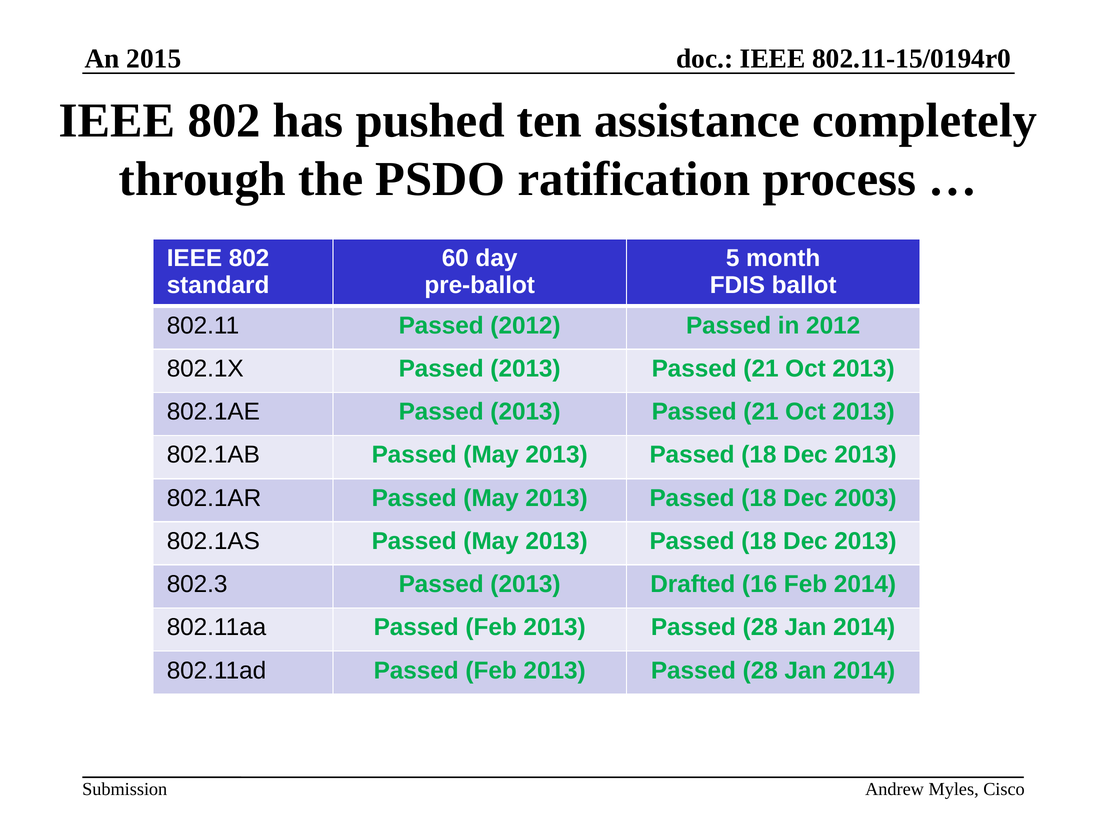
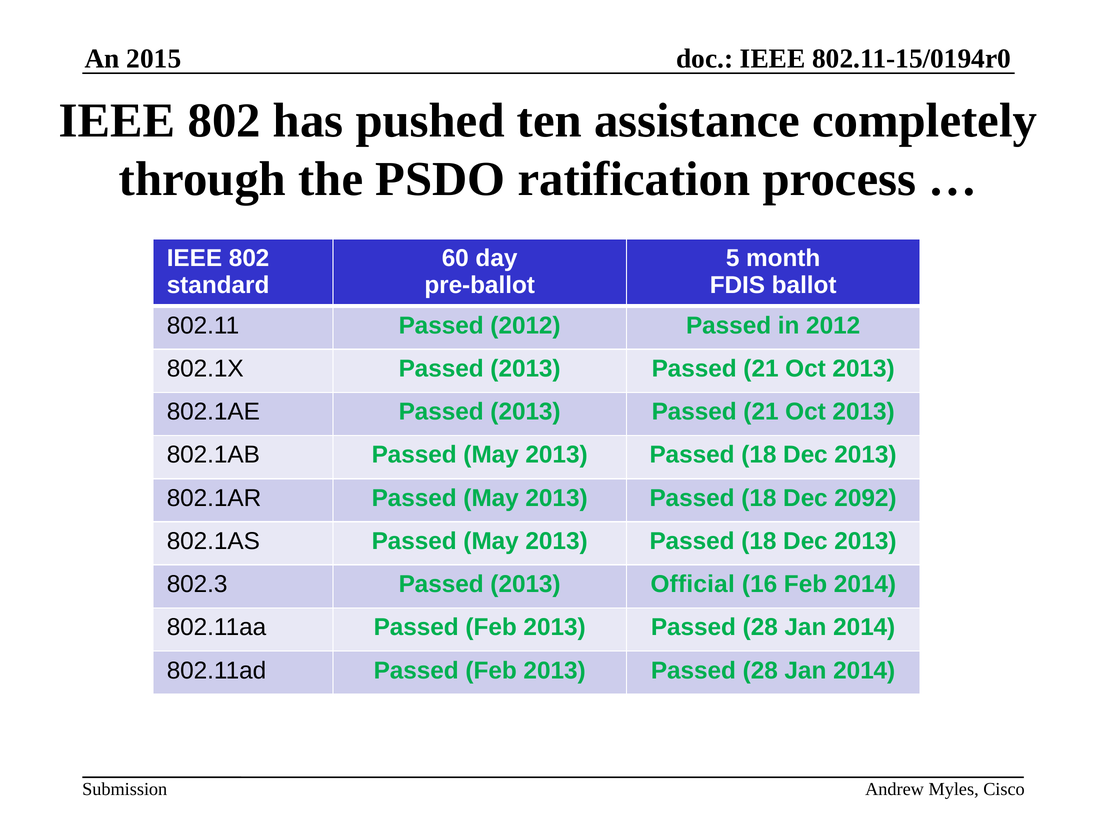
2003: 2003 -> 2092 (865, 498)
Drafted: Drafted -> Official (693, 584)
